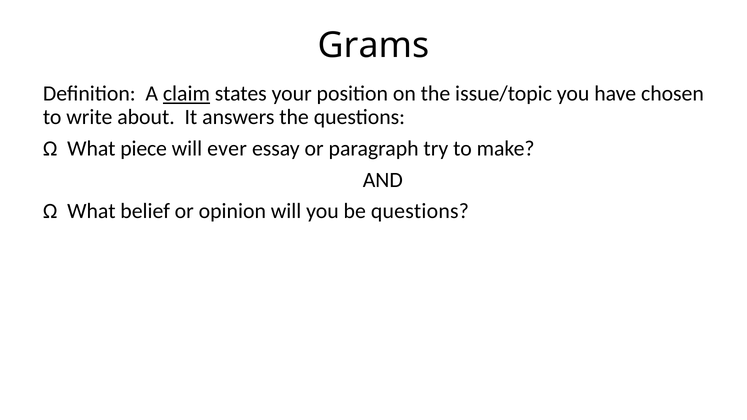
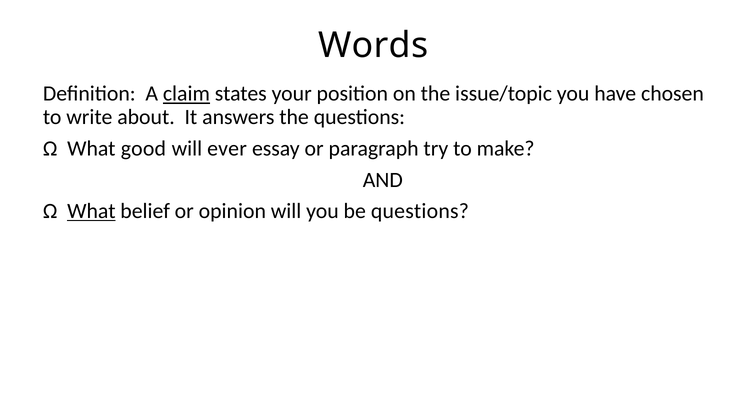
Grams: Grams -> Words (373, 45)
piece: piece -> good (143, 149)
What underline: none -> present (91, 211)
